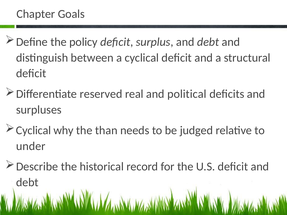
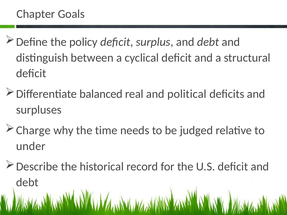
reserved: reserved -> balanced (101, 94)
Cyclical: Cyclical -> Charge (33, 130)
than: than -> time (106, 130)
